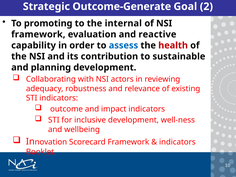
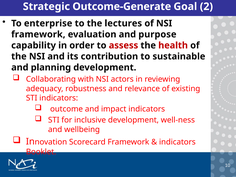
promoting: promoting -> enterprise (48, 23)
internal: internal -> lectures (123, 23)
reactive: reactive -> purpose (157, 34)
assess colour: blue -> red (123, 45)
